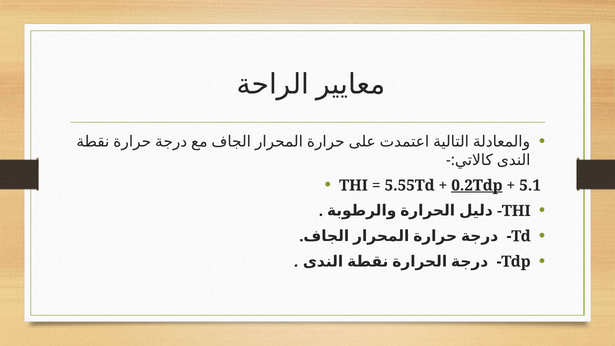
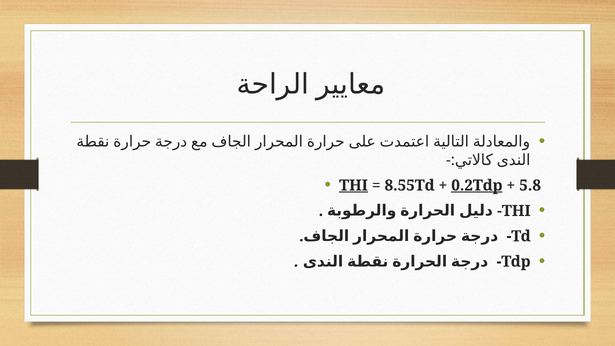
THI underline: none -> present (353, 185)
5.55Td: 5.55Td -> 8.55Td (410, 185)
5.1: 5.1 -> 5.8 (530, 185)
